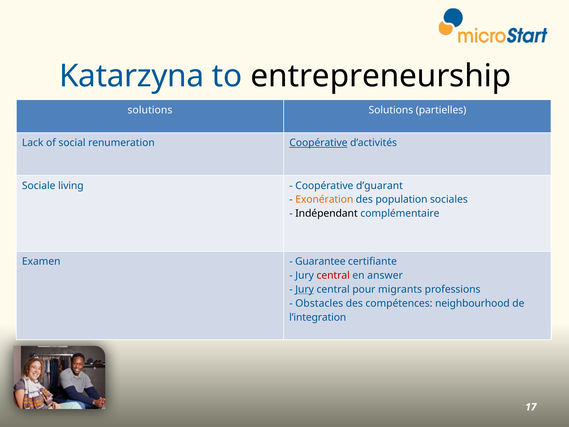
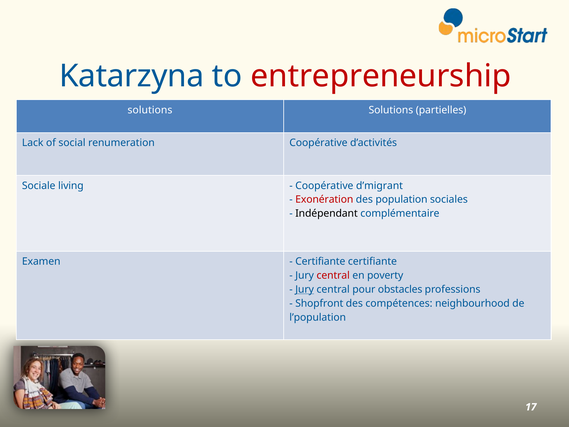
entrepreneurship colour: black -> red (381, 76)
Coopérative underline: present -> none (318, 143)
d’guarant: d’guarant -> d’migrant (379, 185)
Exonération colour: orange -> red (324, 199)
Guarantee: Guarantee -> Certifiante (320, 261)
answer: answer -> poverty (385, 275)
migrants: migrants -> obstacles (400, 289)
Obstacles: Obstacles -> Shopfront (319, 303)
l’integration: l’integration -> l’population (318, 317)
